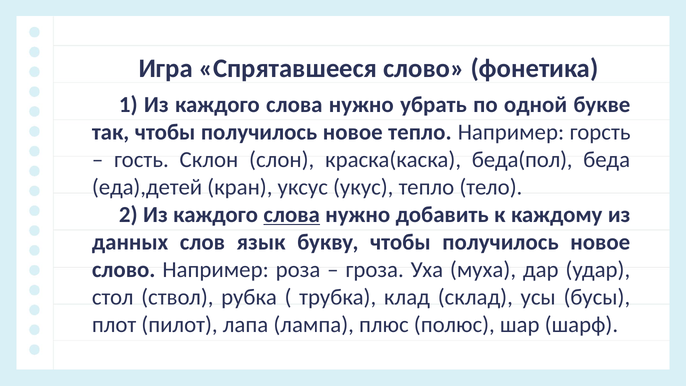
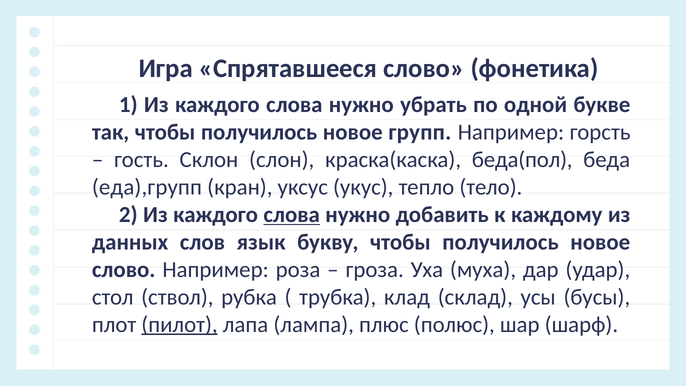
новое тепло: тепло -> групп (420, 132)
еда),детей: еда),детей -> еда),групп (147, 187)
пилот underline: none -> present (179, 324)
